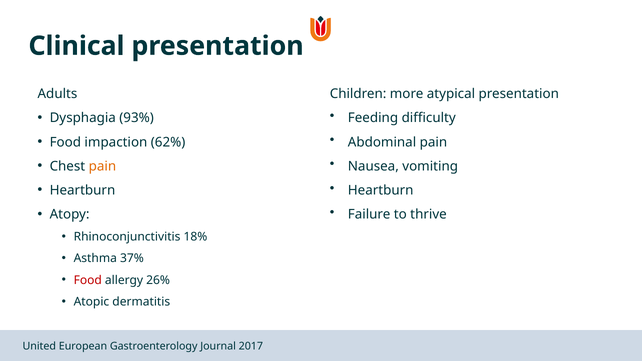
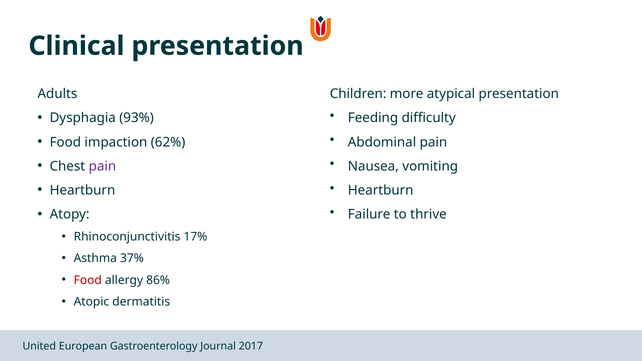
pain colour: orange -> purple (102, 166)
18%: 18% -> 17% (195, 237)
26%: 26% -> 86% (158, 280)
